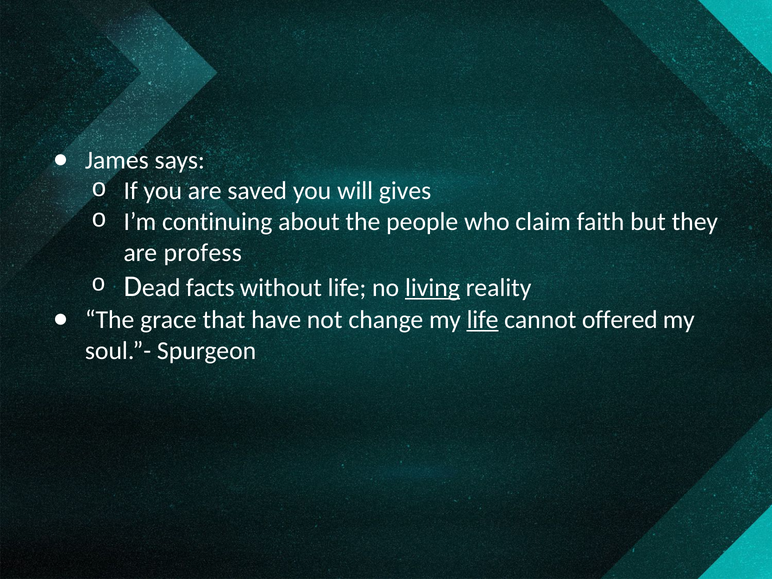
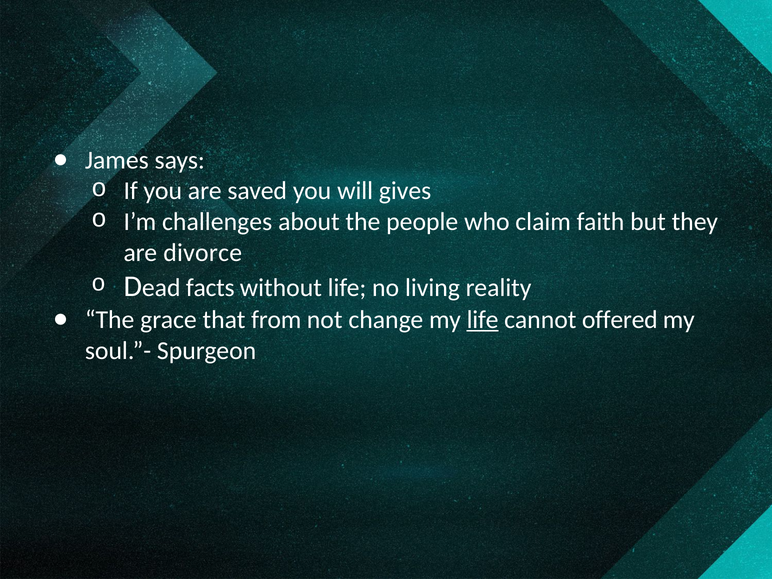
continuing: continuing -> challenges (217, 222)
profess: profess -> divorce (203, 253)
living underline: present -> none (432, 288)
have: have -> from (276, 320)
